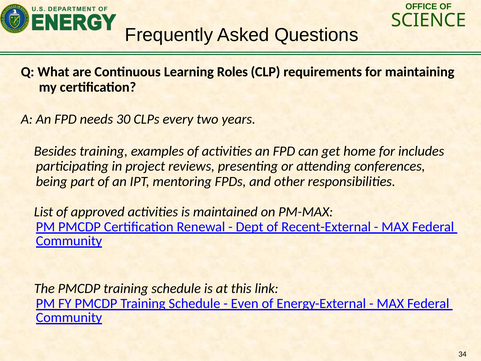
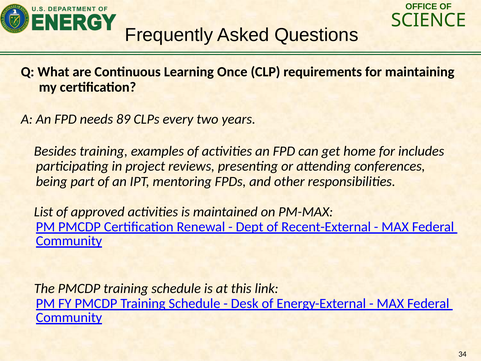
Roles: Roles -> Once (232, 72)
30: 30 -> 89 (123, 119)
Even: Even -> Desk (245, 303)
